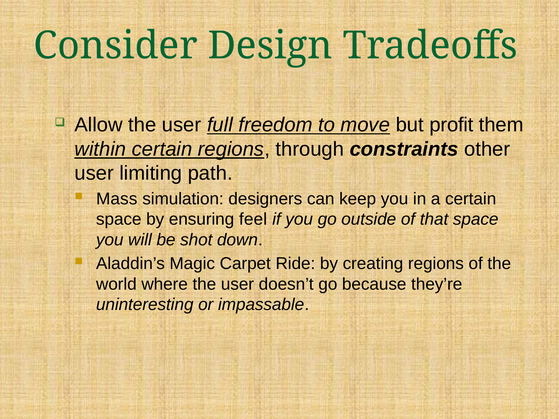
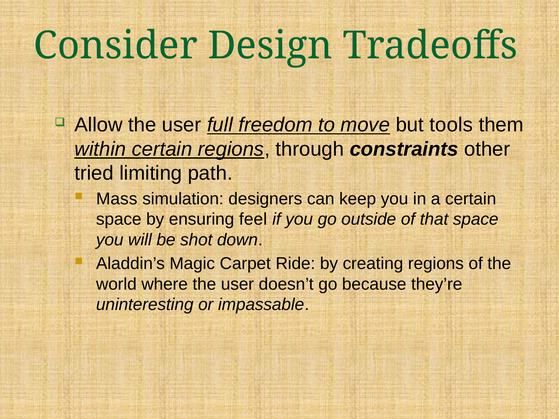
profit: profit -> tools (451, 125)
user: user -> tried (94, 173)
